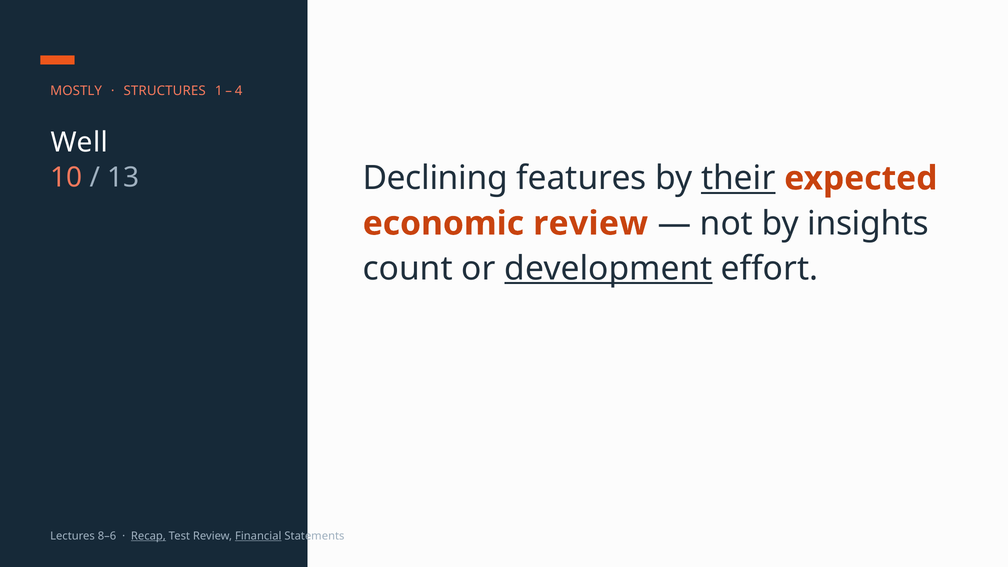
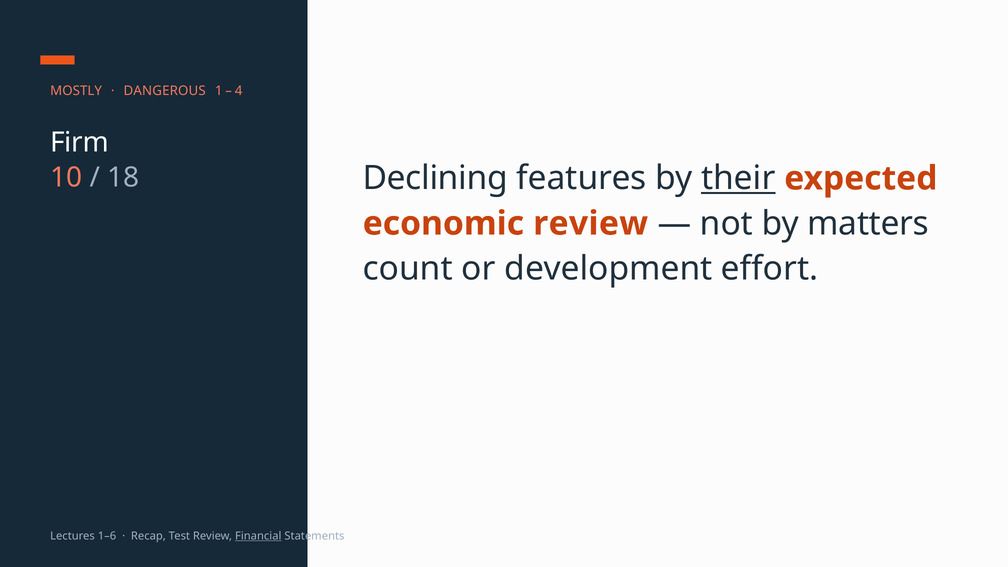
STRUCTURES: STRUCTURES -> DANGEROUS (165, 91)
Well: Well -> Firm (79, 143)
13: 13 -> 18 (123, 178)
insights: insights -> matters (868, 224)
development underline: present -> none (608, 269)
8–6: 8–6 -> 1–6 (107, 536)
Recap underline: present -> none (148, 536)
